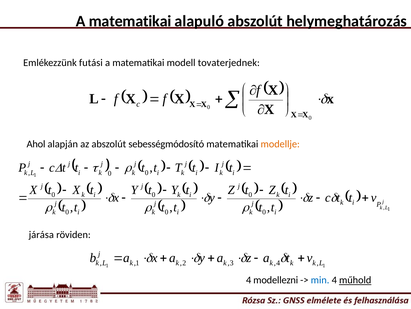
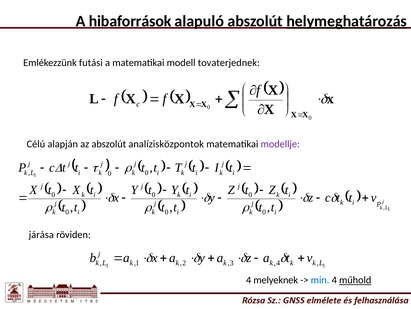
matematikai: matematikai -> hibaforrások (130, 21)
helymeghatározás underline: none -> present (347, 21)
Ahol: Ahol -> Célú (36, 144)
sebességmódosító: sebességmódosító -> analízisközpontok (166, 144)
modellje colour: orange -> purple (280, 144)
modellezni: modellezni -> melyeknek (276, 280)
